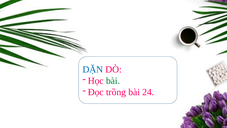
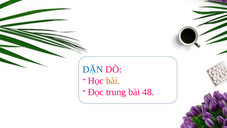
bài colour: green -> orange (113, 81)
trồng: trồng -> trung (116, 92)
24: 24 -> 48 (148, 92)
